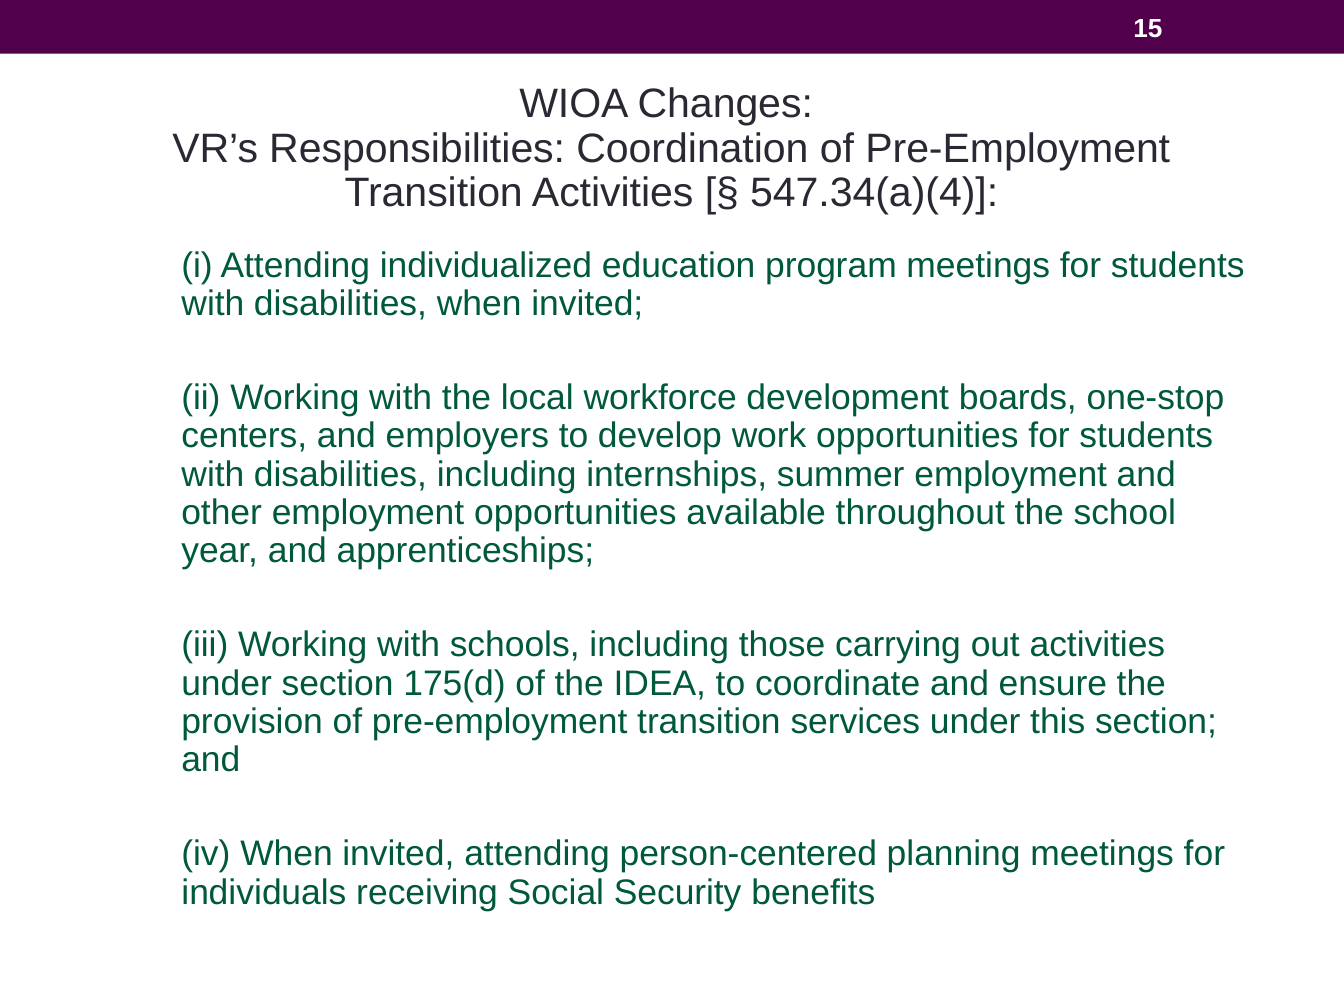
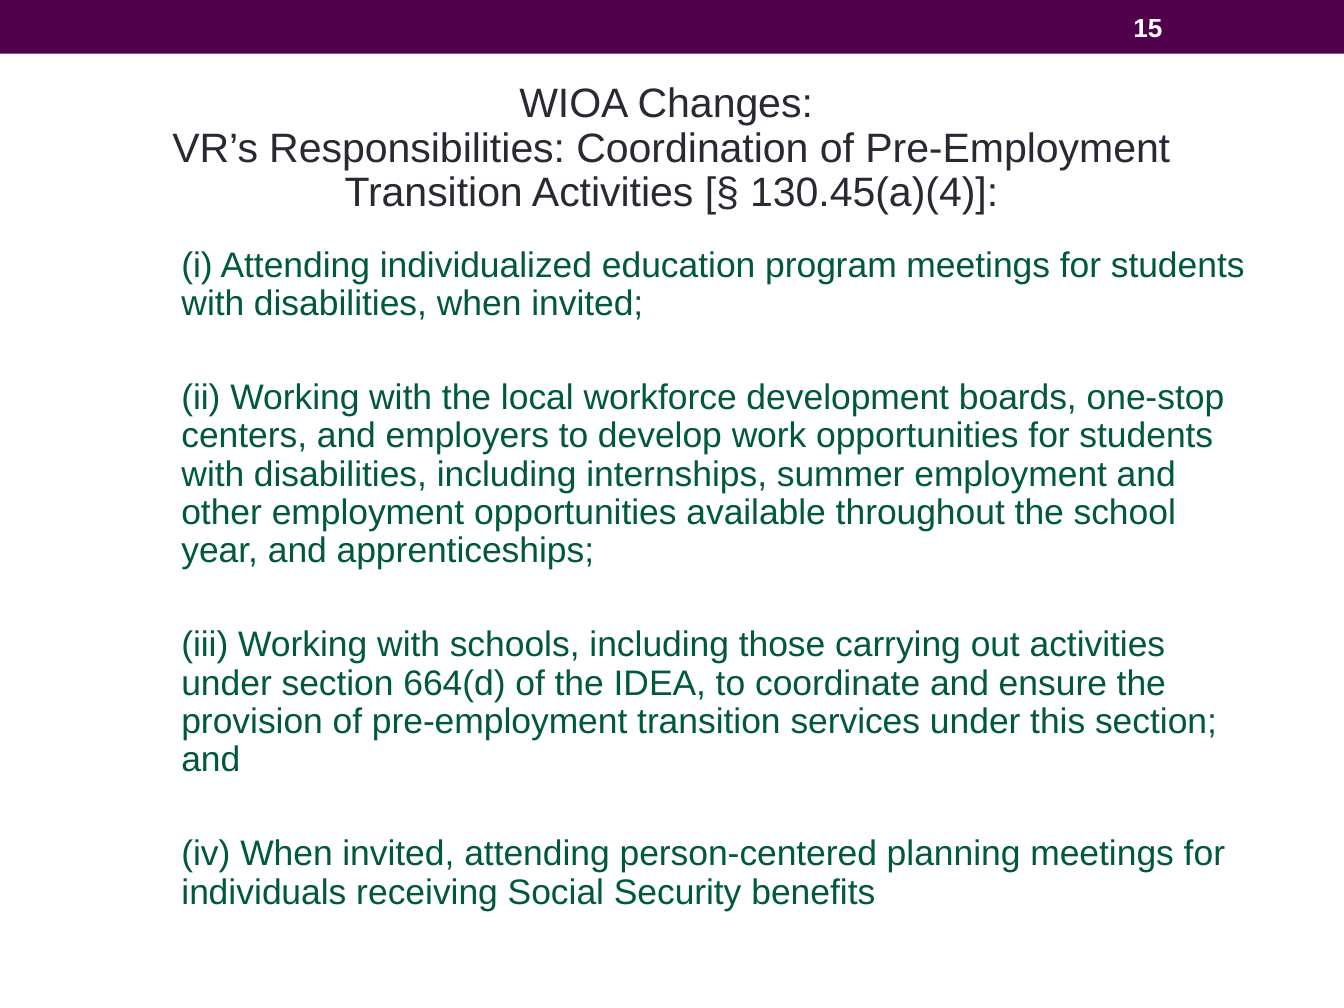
547.34(a)(4: 547.34(a)(4 -> 130.45(a)(4 (874, 193)
175(d: 175(d -> 664(d (455, 683)
